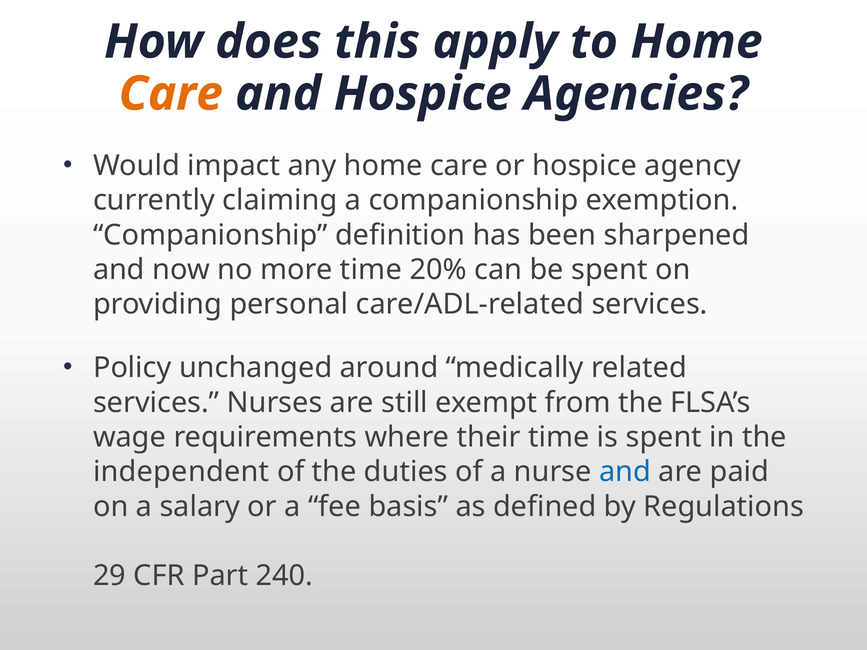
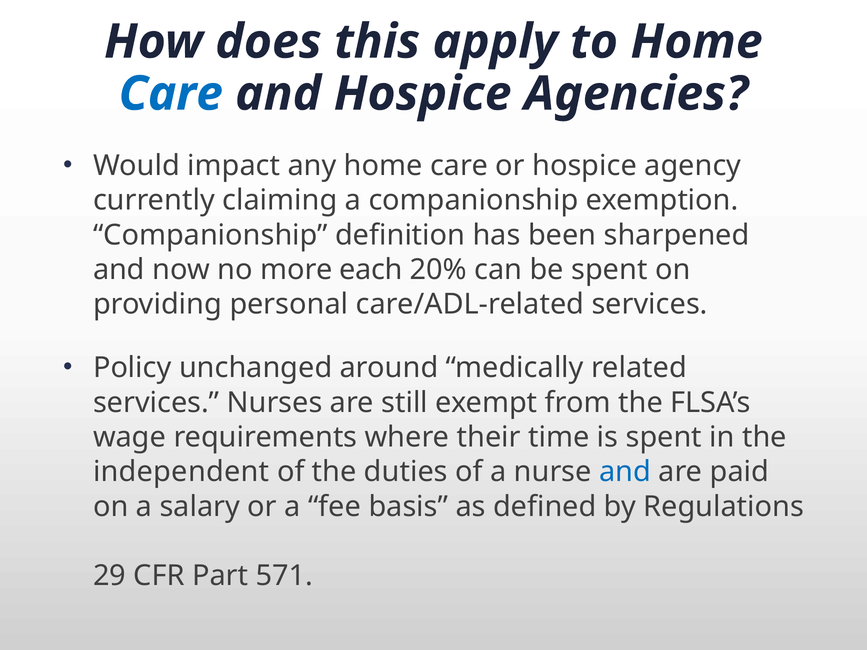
Care colour: orange -> blue (171, 94)
more time: time -> each (371, 270)
240: 240 -> 571 (284, 576)
